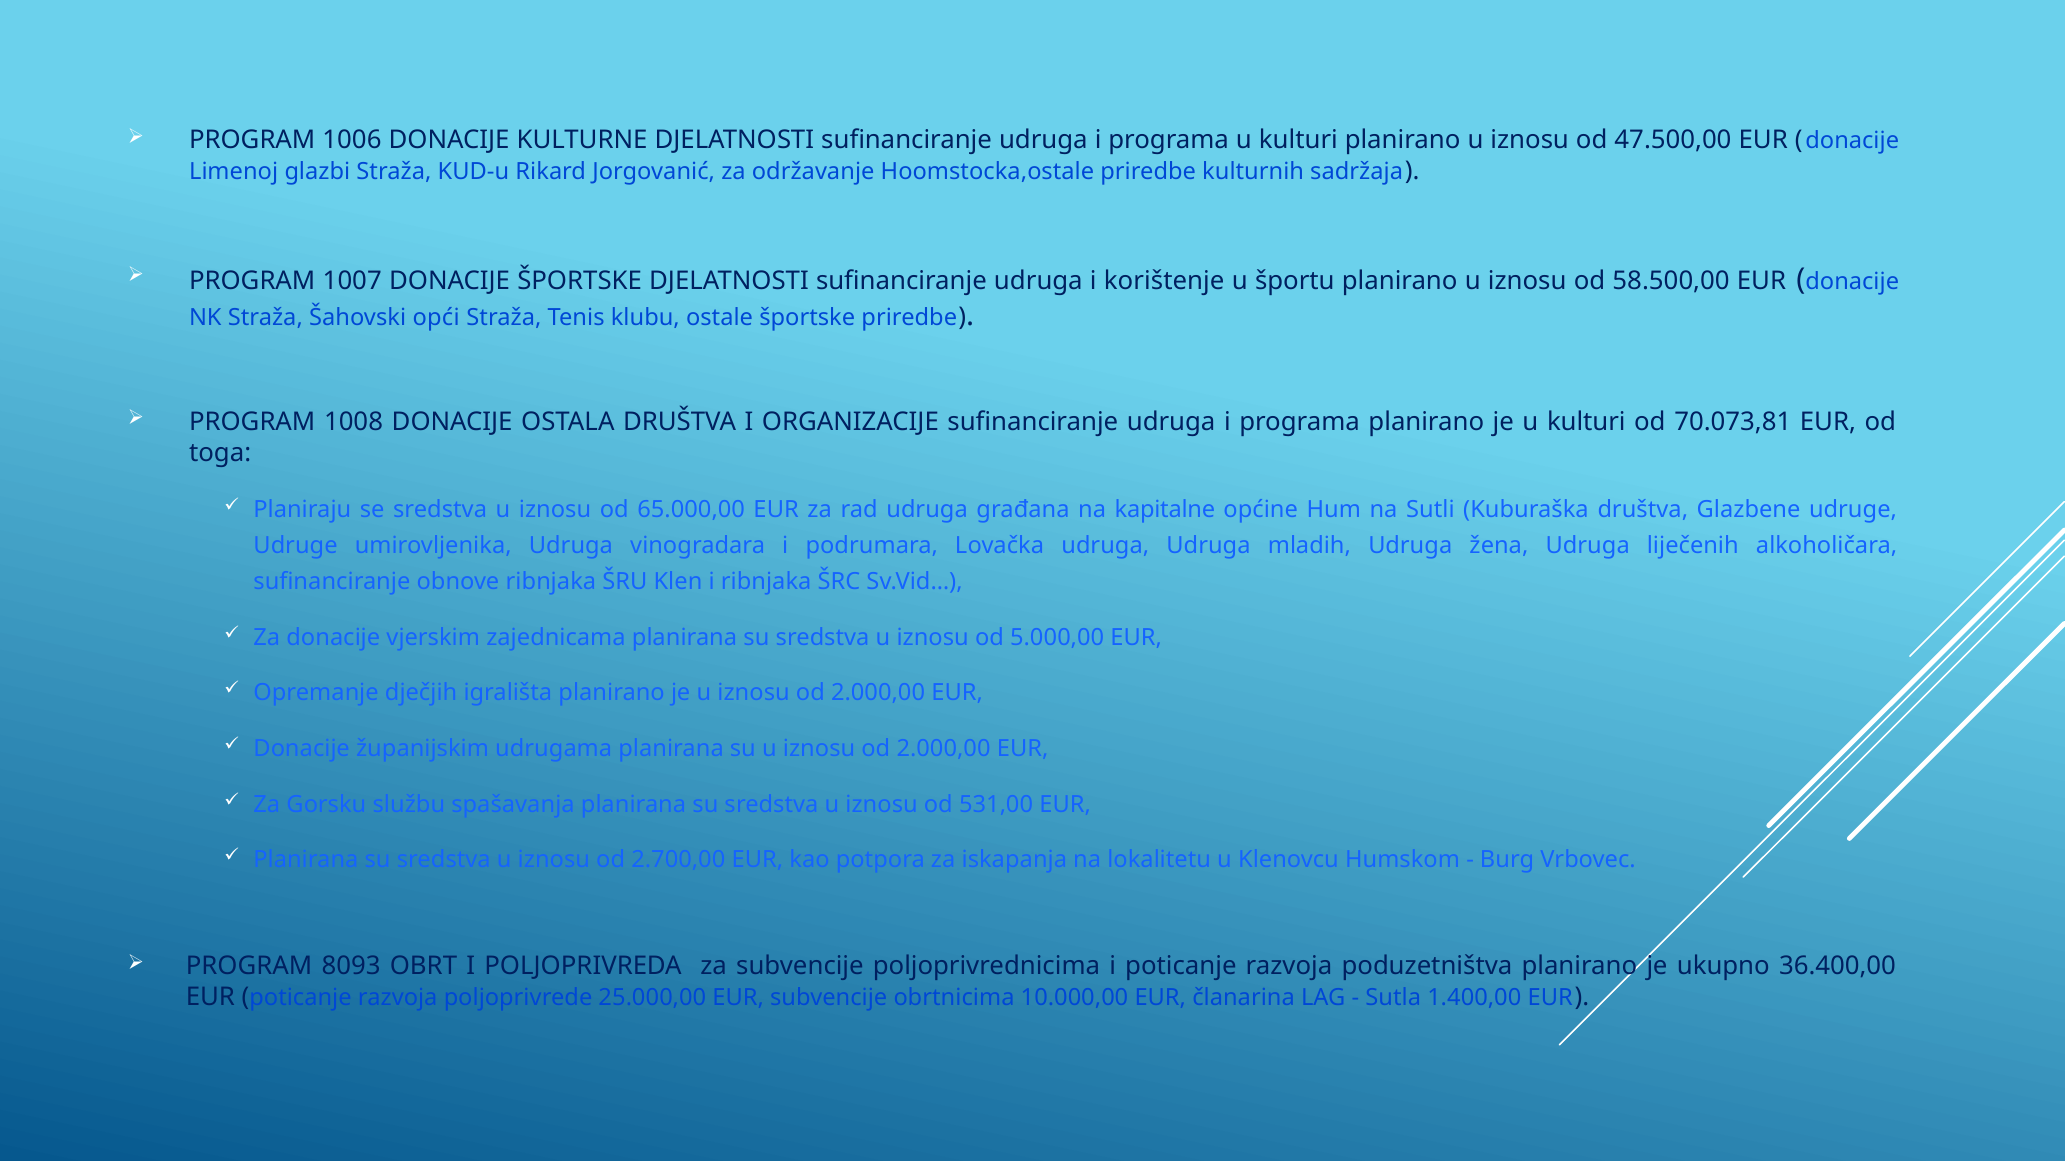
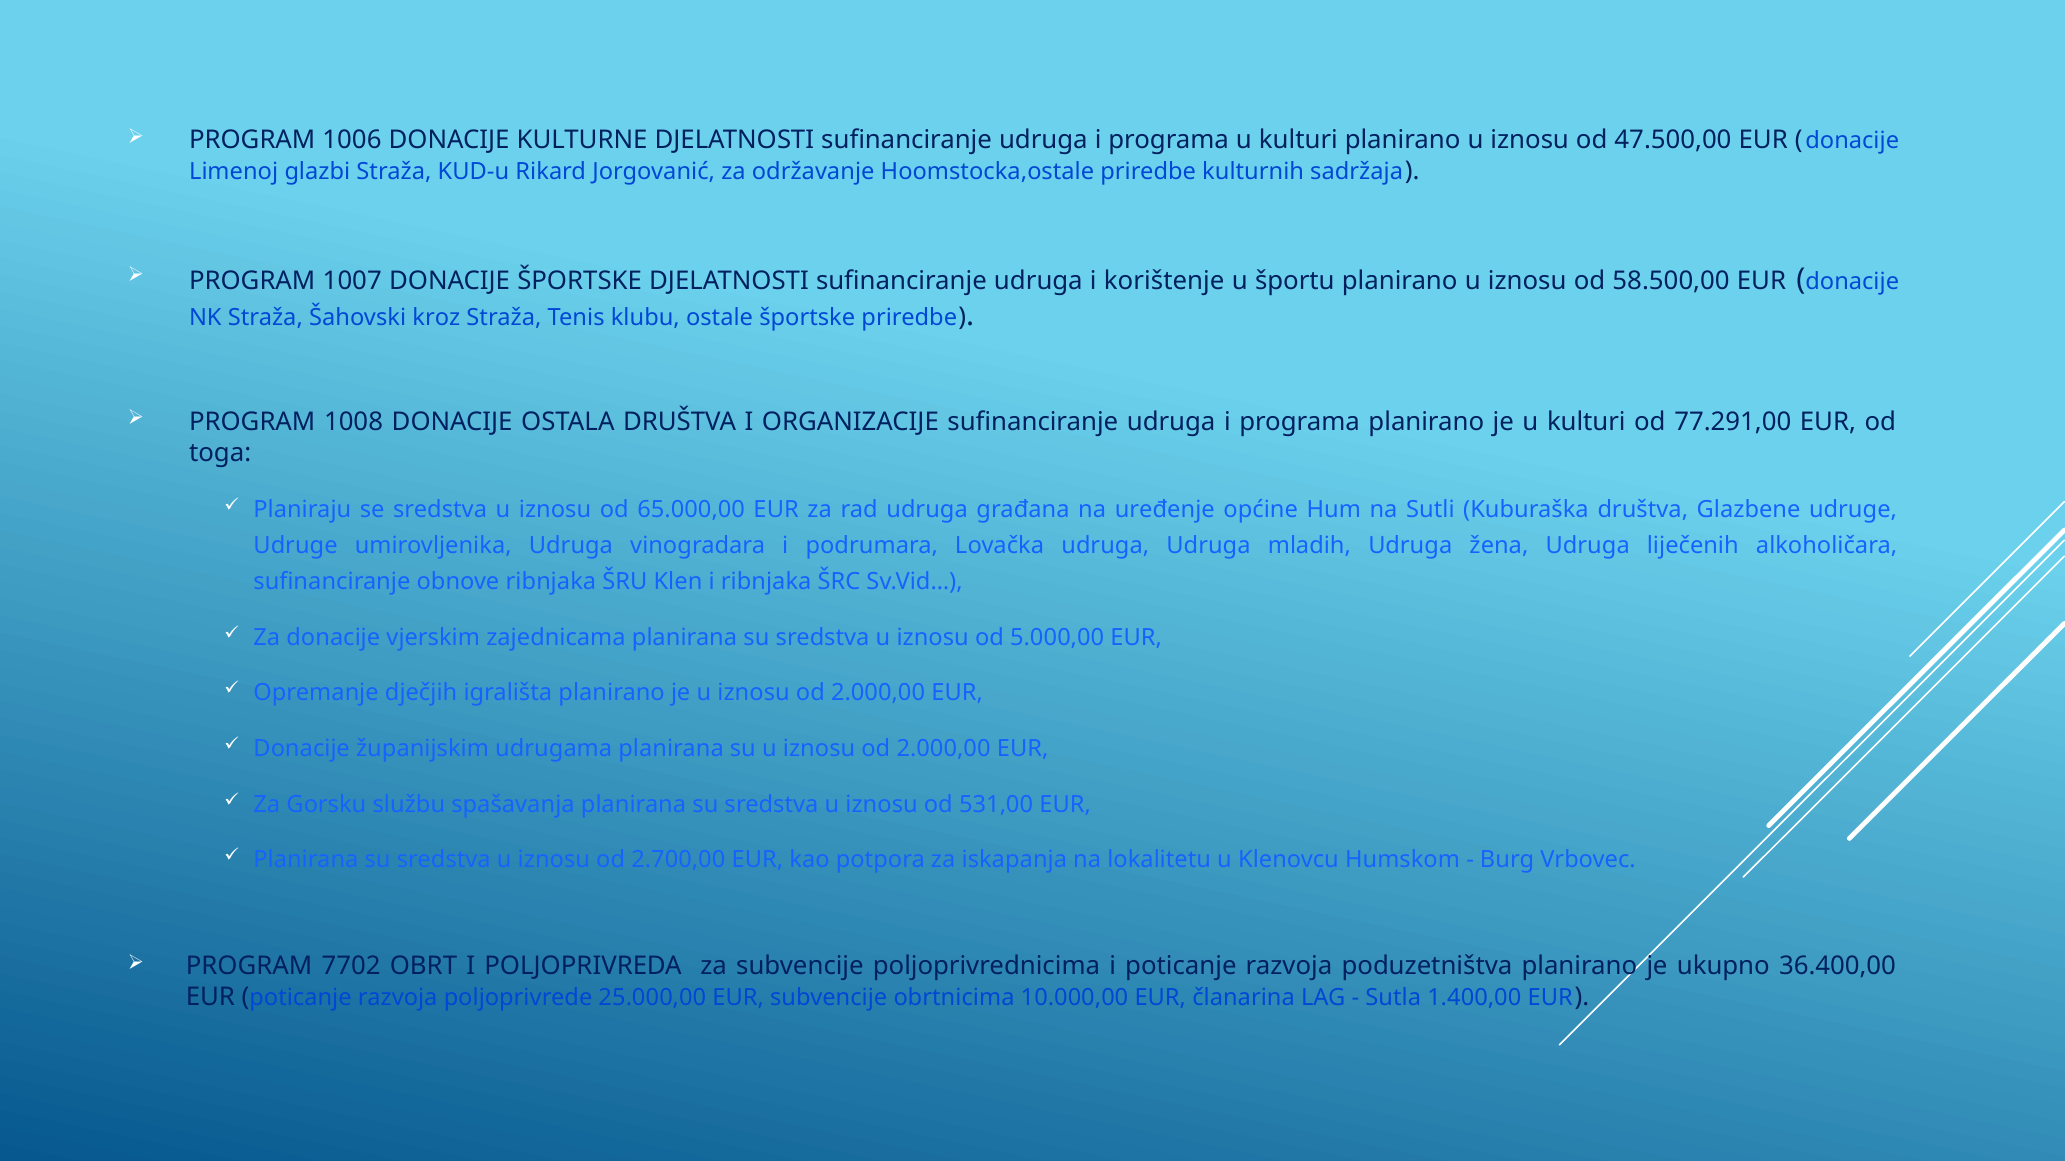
opći: opći -> kroz (436, 318)
70.073,81: 70.073,81 -> 77.291,00 (1733, 422)
kapitalne: kapitalne -> uređenje (1165, 510)
8093: 8093 -> 7702 (351, 967)
